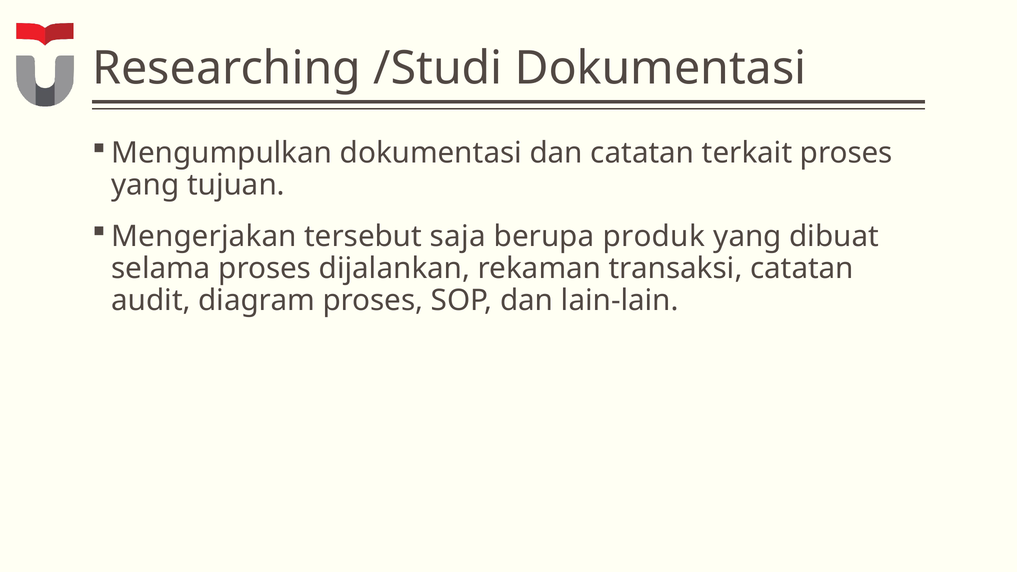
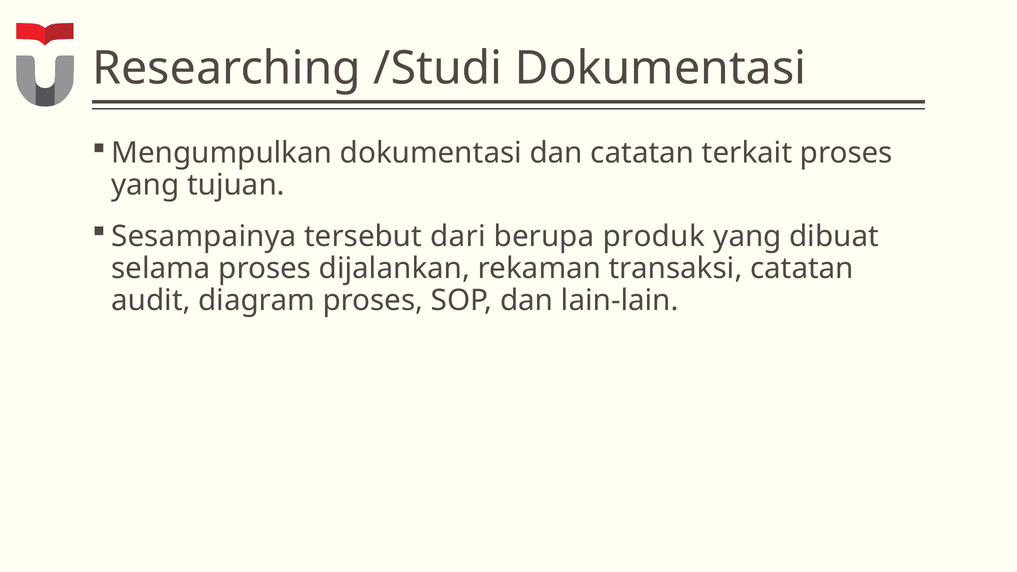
Mengerjakan: Mengerjakan -> Sesampainya (204, 236)
saja: saja -> dari (458, 236)
